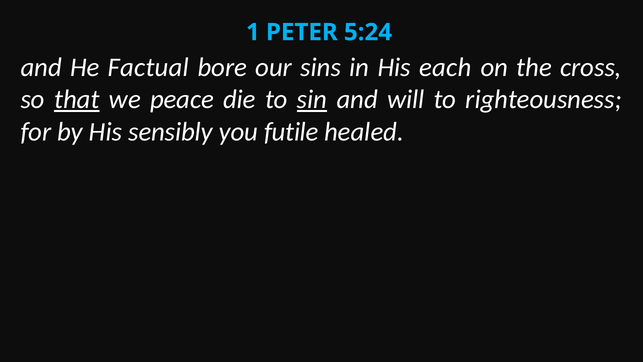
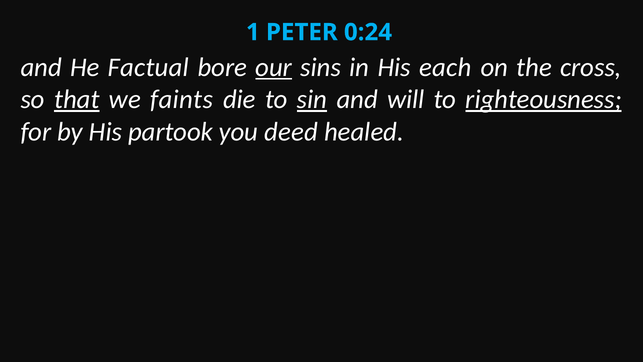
5:24: 5:24 -> 0:24 (368, 32)
our underline: none -> present (274, 67)
peace: peace -> faints (182, 99)
righteousness underline: none -> present (544, 99)
sensibly: sensibly -> partook (171, 132)
futile: futile -> deed (291, 132)
